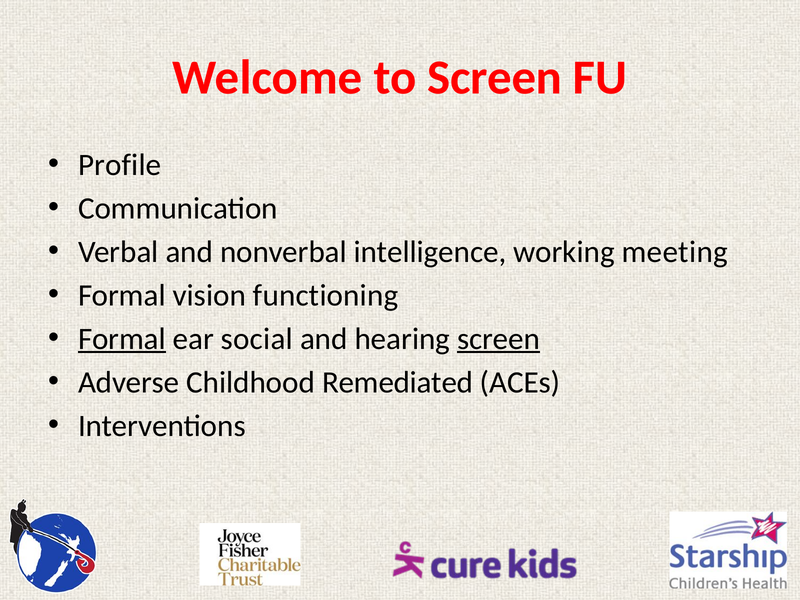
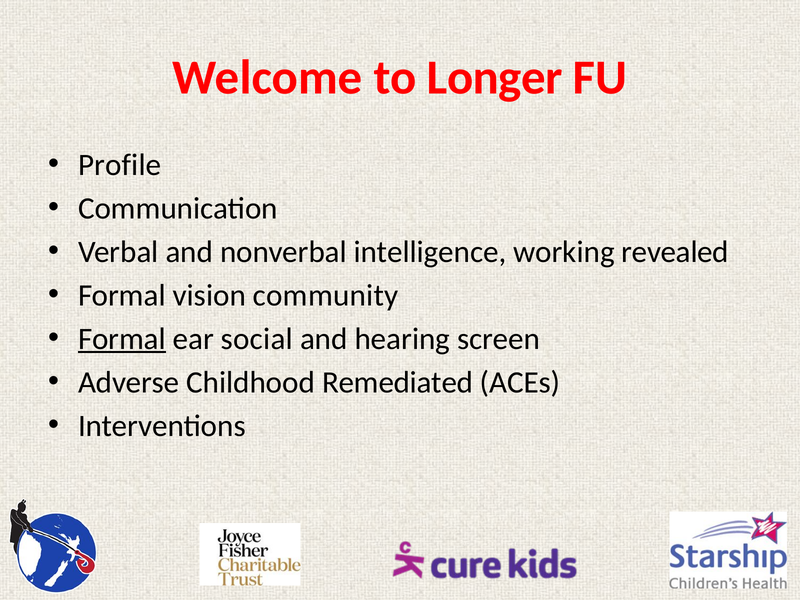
to Screen: Screen -> Longer (495, 77)
meeting: meeting -> revealed (675, 252)
functioning: functioning -> community (326, 295)
screen underline: present -> none (499, 339)
